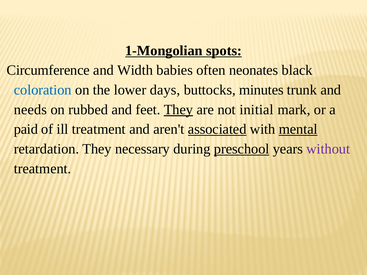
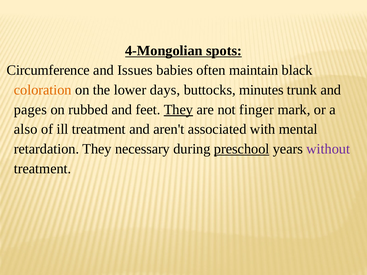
1-Mongolian: 1-Mongolian -> 4-Mongolian (164, 51)
Width: Width -> Issues (135, 70)
neonates: neonates -> maintain (254, 70)
coloration colour: blue -> orange (43, 90)
needs: needs -> pages (30, 110)
initial: initial -> finger (257, 110)
paid: paid -> also (26, 129)
associated underline: present -> none (217, 129)
mental underline: present -> none (298, 129)
